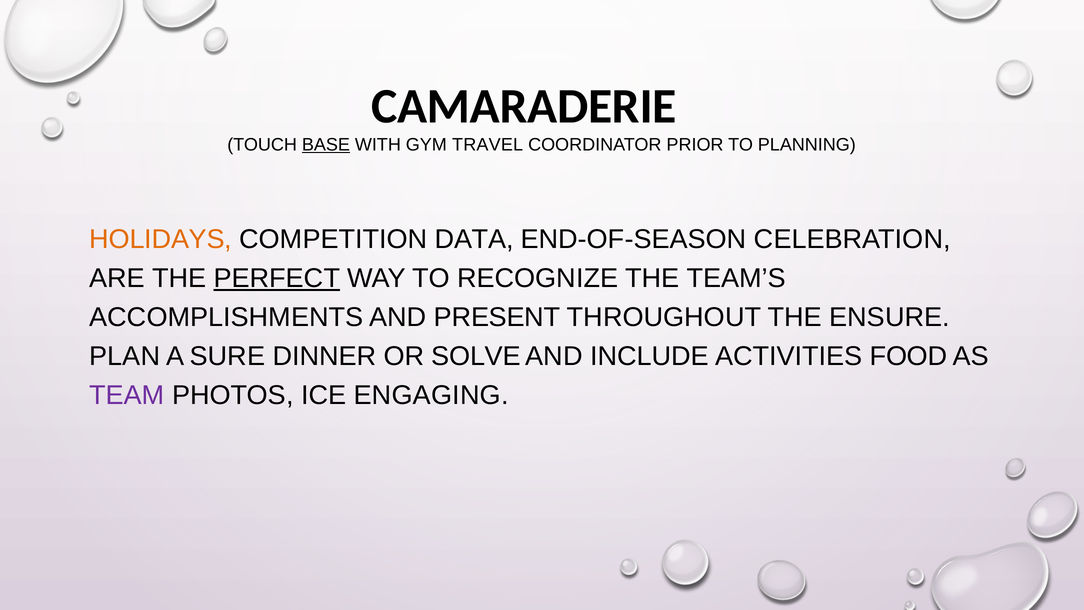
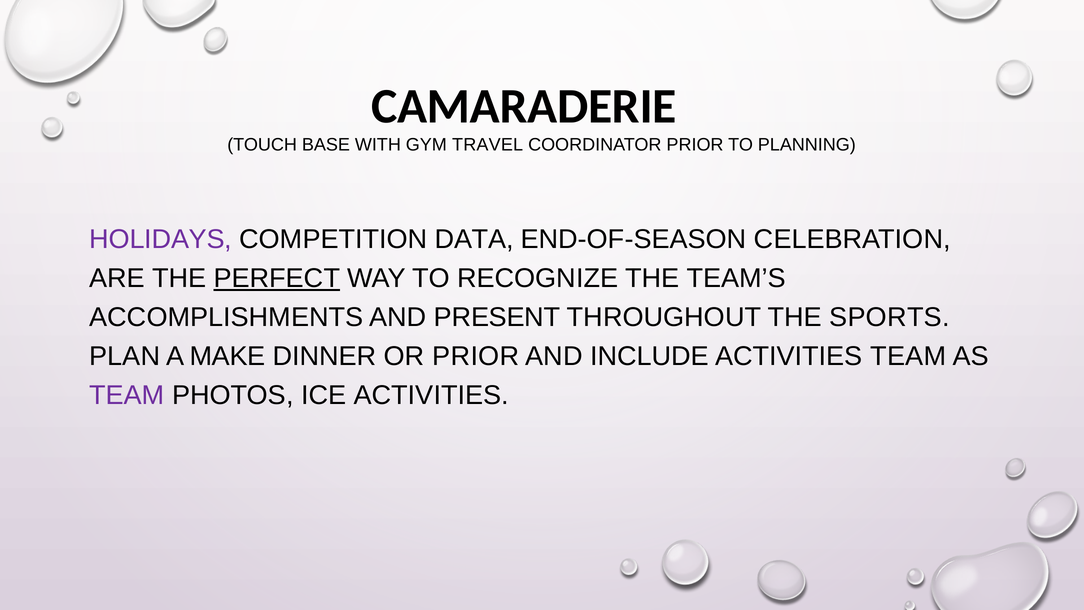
BASE underline: present -> none (326, 145)
HOLIDAYS colour: orange -> purple (161, 239)
ENSURE: ENSURE -> SPORTS (889, 317)
SURE: SURE -> MAKE (228, 356)
OR SOLVE: SOLVE -> PRIOR (476, 356)
ACTIVITIES FOOD: FOOD -> TEAM (908, 356)
ICE ENGAGING: ENGAGING -> ACTIVITIES (431, 395)
